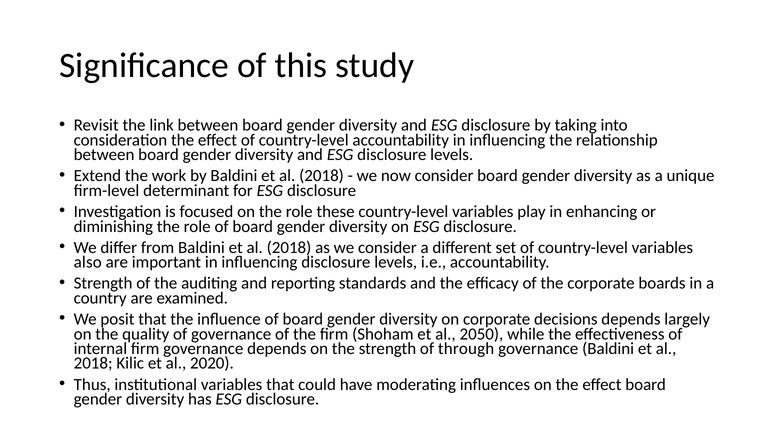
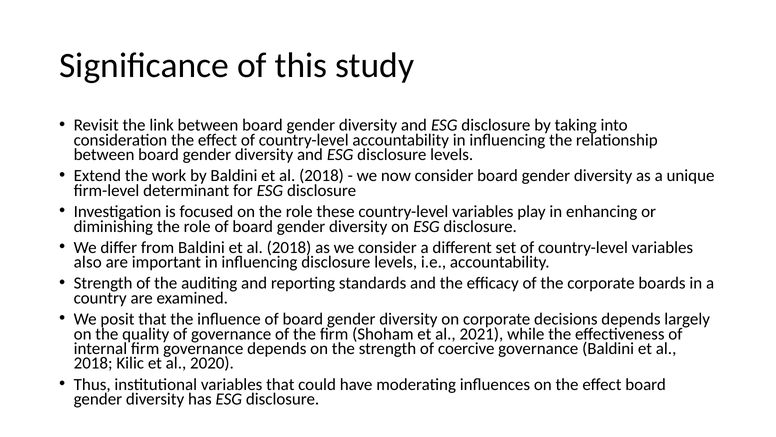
2050: 2050 -> 2021 (481, 334)
through: through -> coercive (466, 348)
